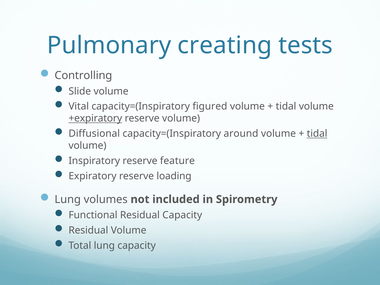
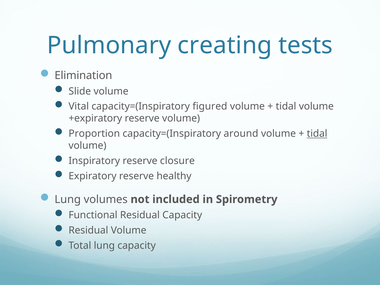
Controlling: Controlling -> Elimination (83, 75)
+expiratory underline: present -> none (95, 118)
Diffusional: Diffusional -> Proportion (94, 134)
feature: feature -> closure (177, 161)
loading: loading -> healthy (174, 176)
